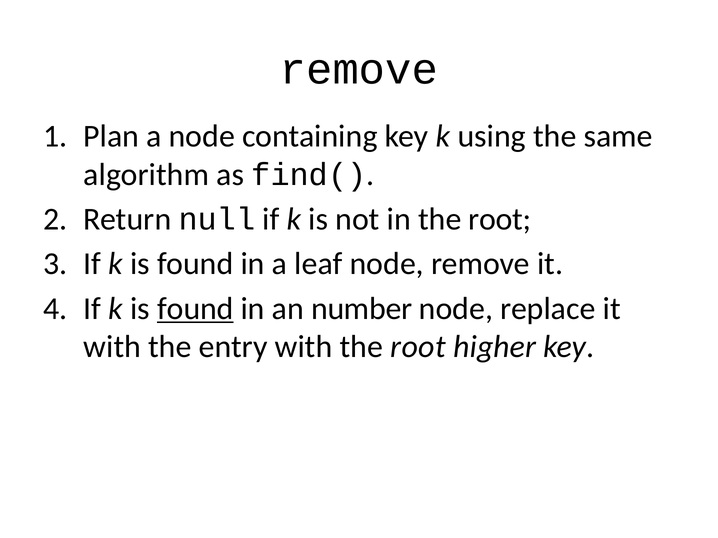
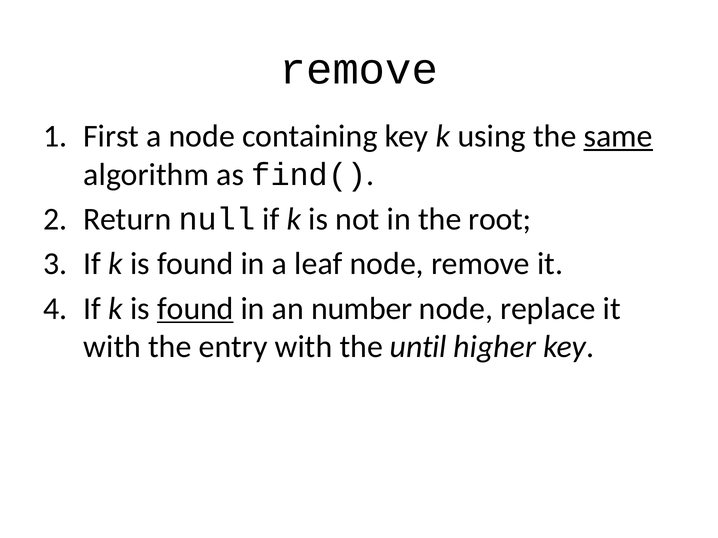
Plan: Plan -> First (111, 136)
same underline: none -> present (618, 136)
with the root: root -> until (418, 347)
